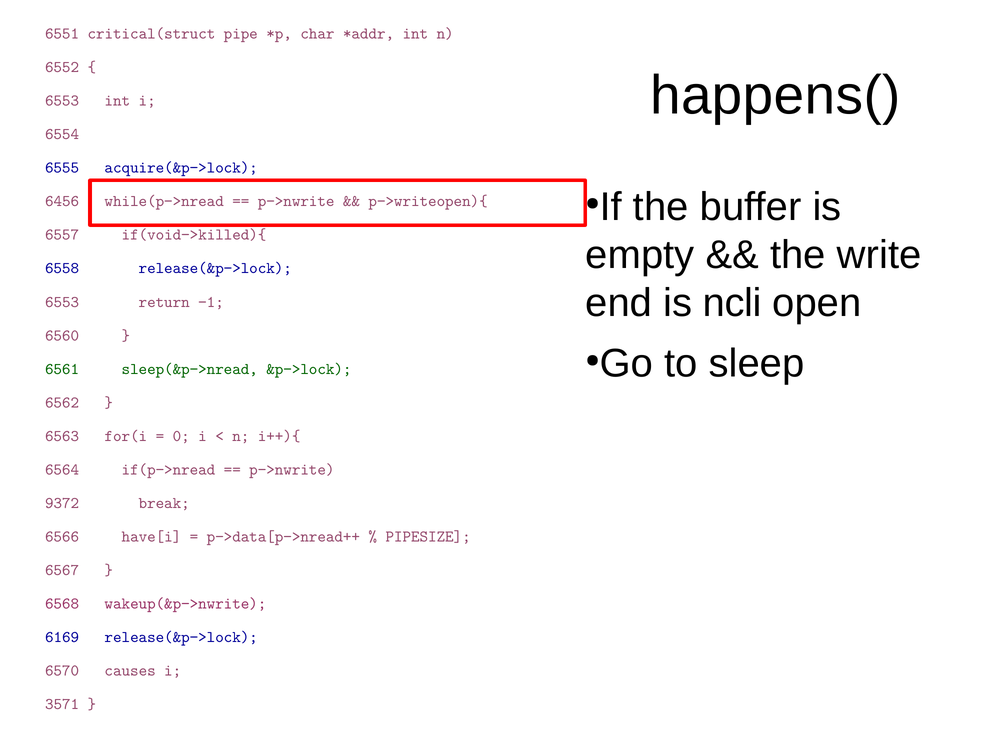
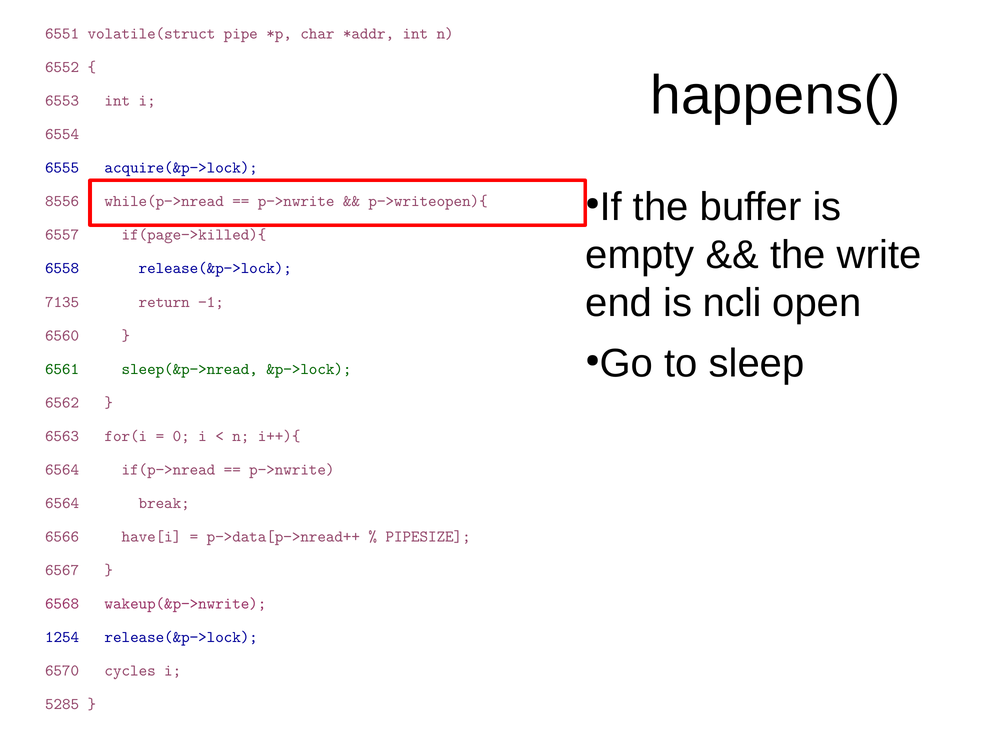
critical(struct: critical(struct -> volatile(struct (151, 33)
6456: 6456 -> 8556 (62, 201)
if(void−>killed){: if(void−>killed){ -> if(page−>killed){ (194, 234)
6553: 6553 -> 7135 (62, 302)
9372: 9372 -> 6564 (62, 503)
6169: 6169 -> 1254 (62, 637)
causes: causes -> cycles (130, 670)
3571: 3571 -> 5285 (62, 704)
